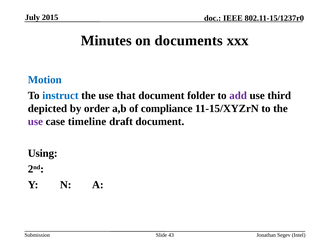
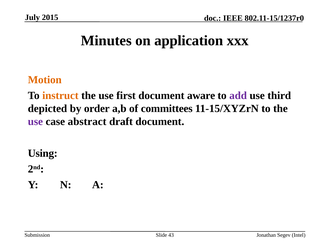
documents: documents -> application (189, 41)
Motion colour: blue -> orange (45, 80)
instruct colour: blue -> orange (60, 96)
that: that -> first (126, 96)
folder: folder -> aware (201, 96)
compliance: compliance -> committees (167, 109)
timeline: timeline -> abstract (87, 122)
